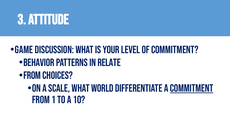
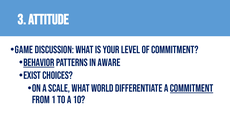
Behavior underline: none -> present (39, 62)
relate: relate -> aware (109, 62)
From: From -> Exist (32, 75)
